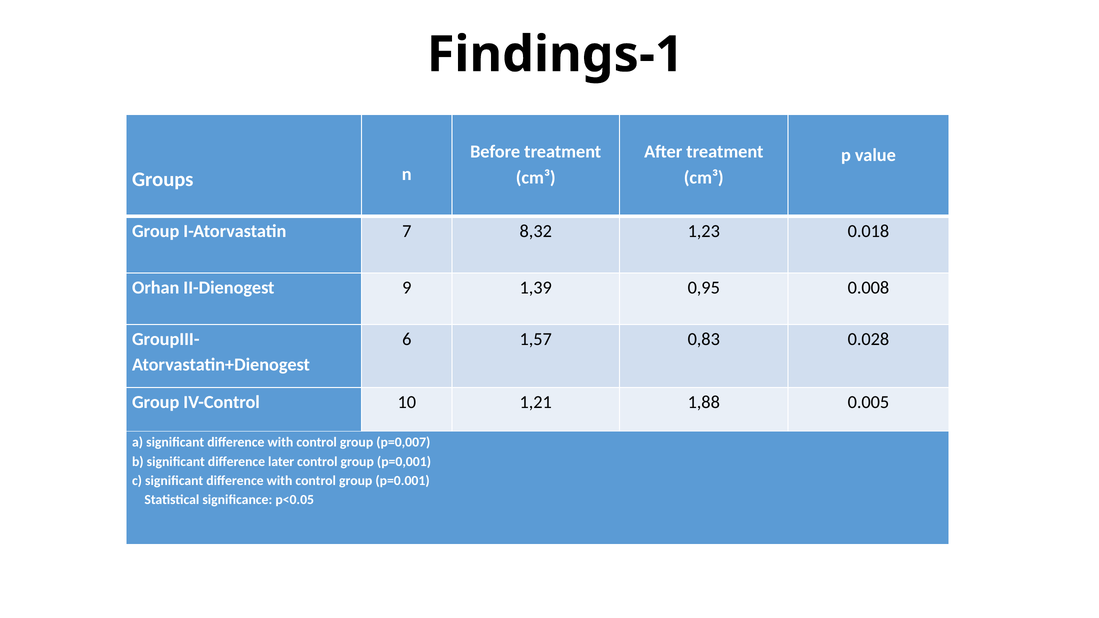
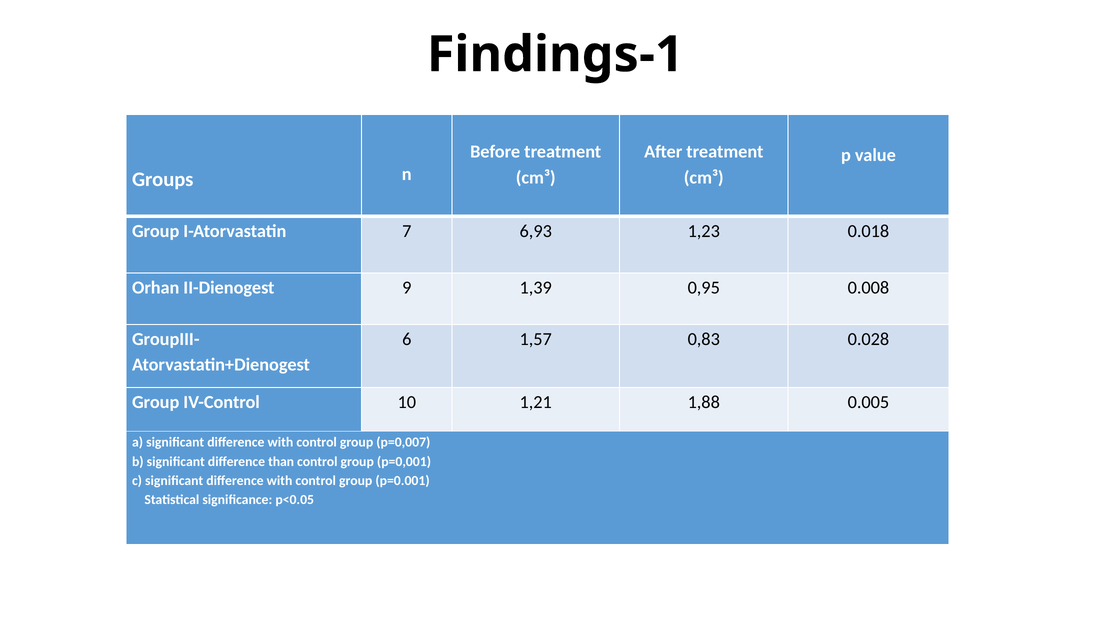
8,32: 8,32 -> 6,93 (536, 231)
later: later -> than (281, 462)
